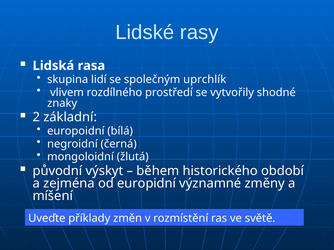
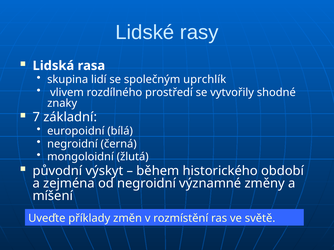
2: 2 -> 7 (36, 117)
od europidní: europidní -> negroidní (147, 184)
